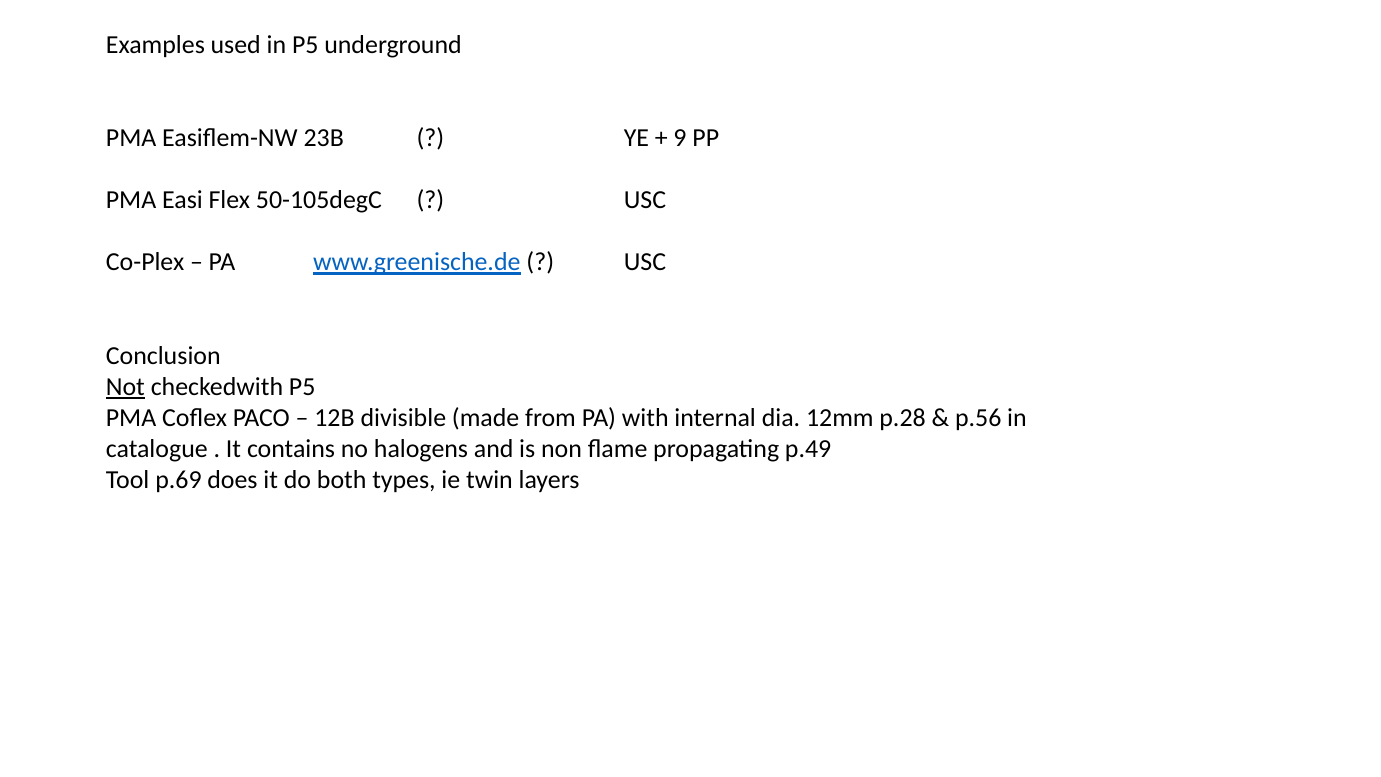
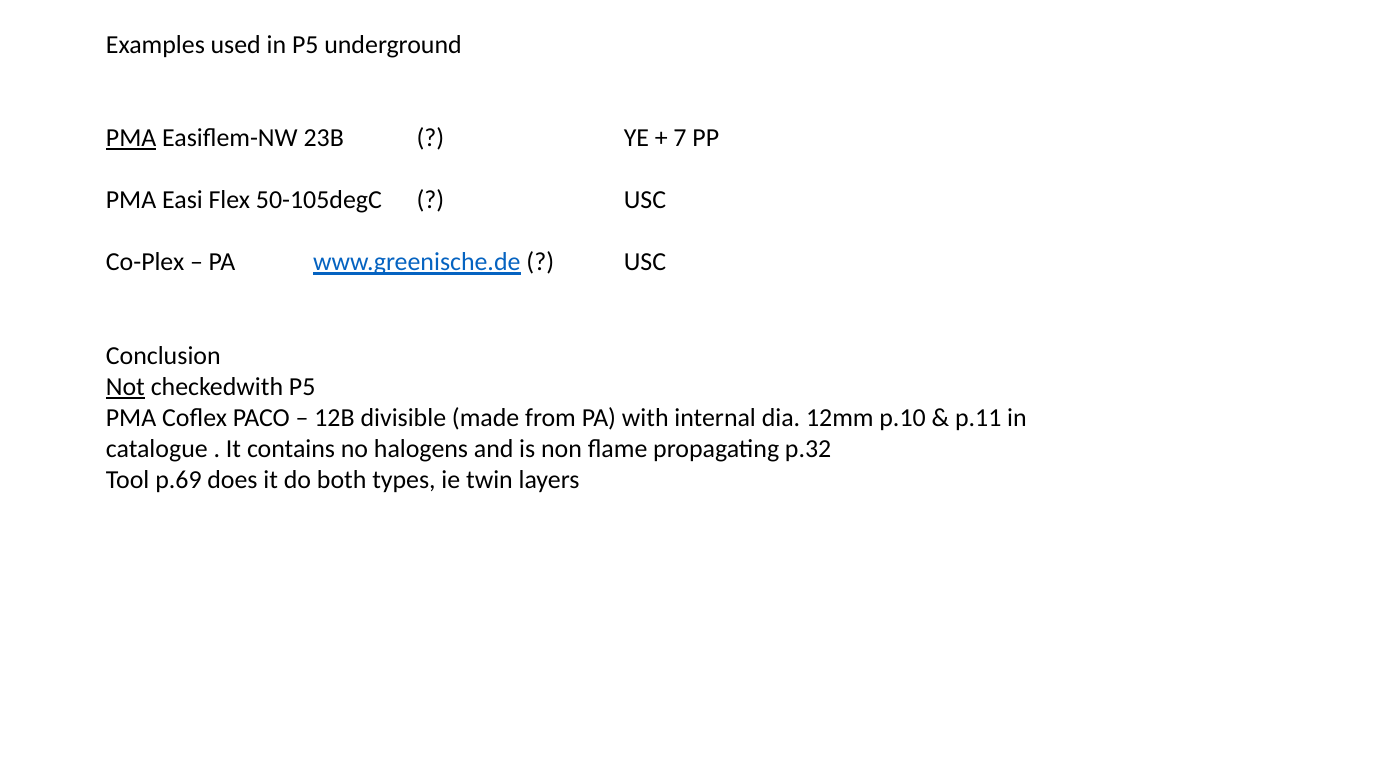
PMA underline: none -> present (131, 138)
9: 9 -> 7 (680, 138)
p.28: p.28 -> p.10 (903, 418)
p.56: p.56 -> p.11 (978, 418)
p.49: p.49 -> p.32 (808, 449)
